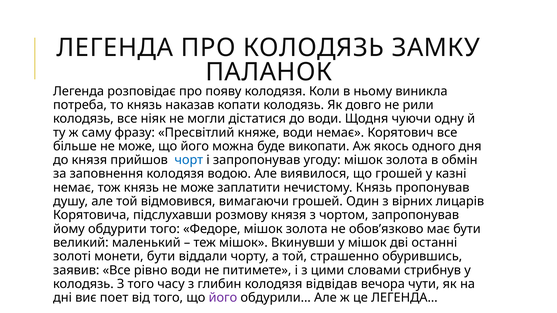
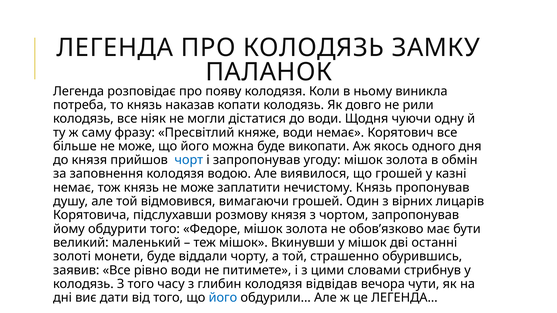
монети бути: бути -> буде (161, 257)
поет: поет -> дати (114, 298)
його colour: purple -> blue (223, 298)
